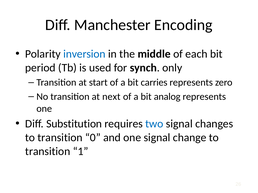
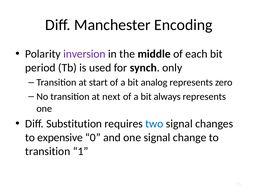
inversion colour: blue -> purple (84, 54)
carries: carries -> analog (154, 83)
analog: analog -> always (167, 97)
transition: transition -> expensive (60, 138)
